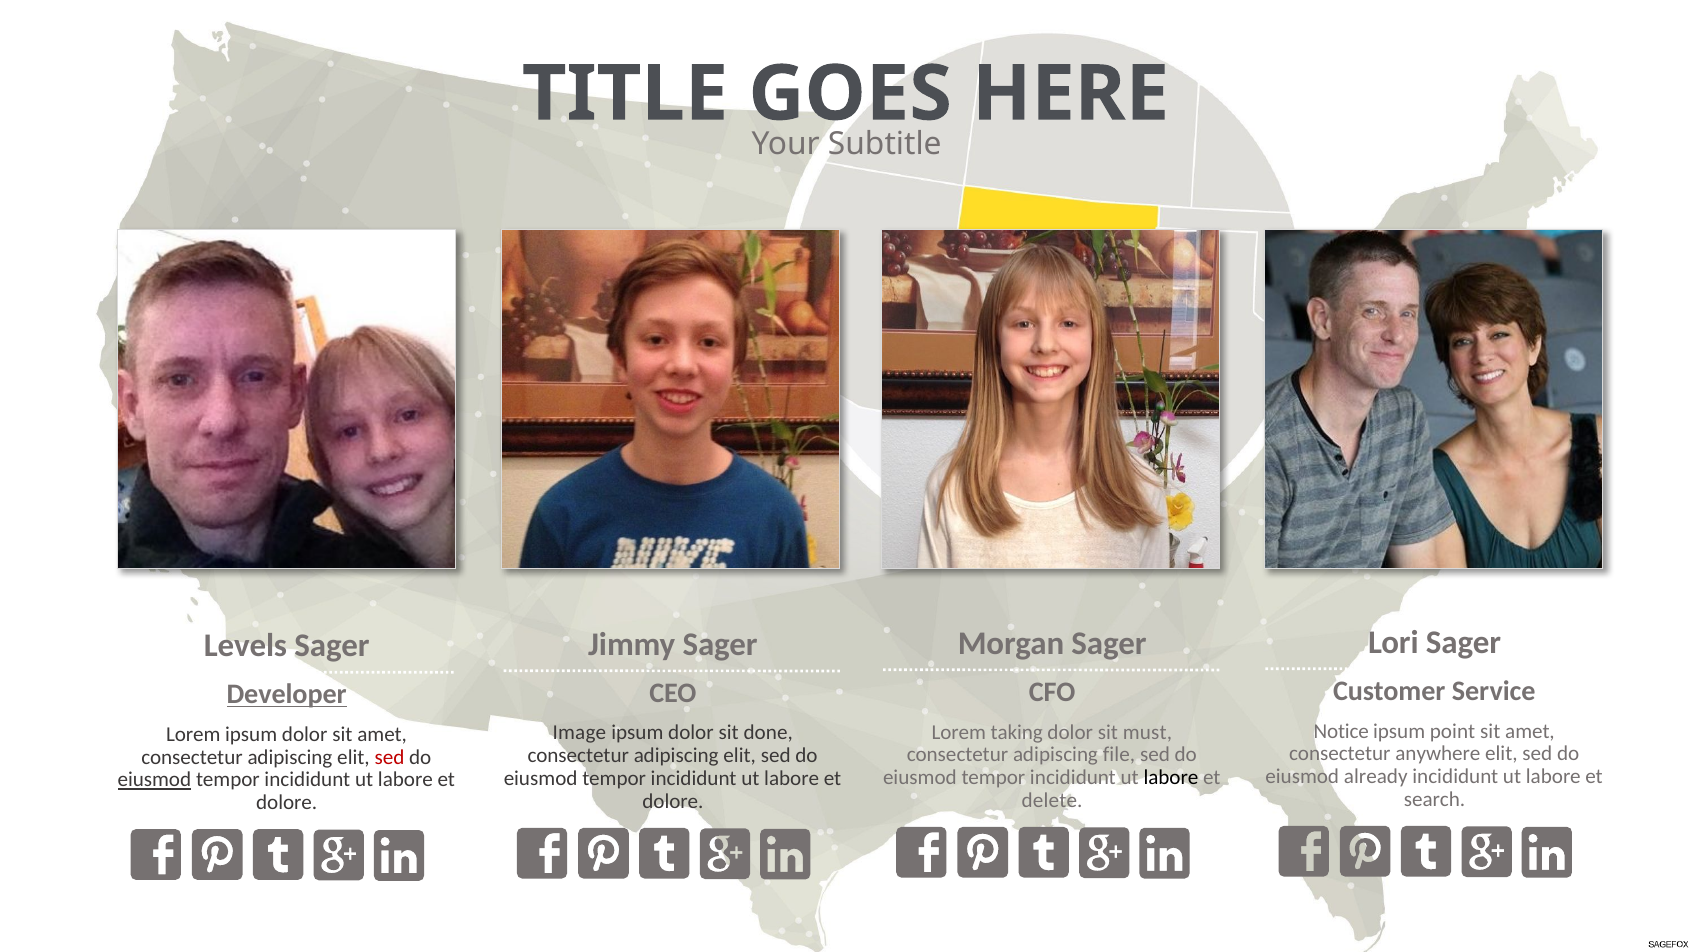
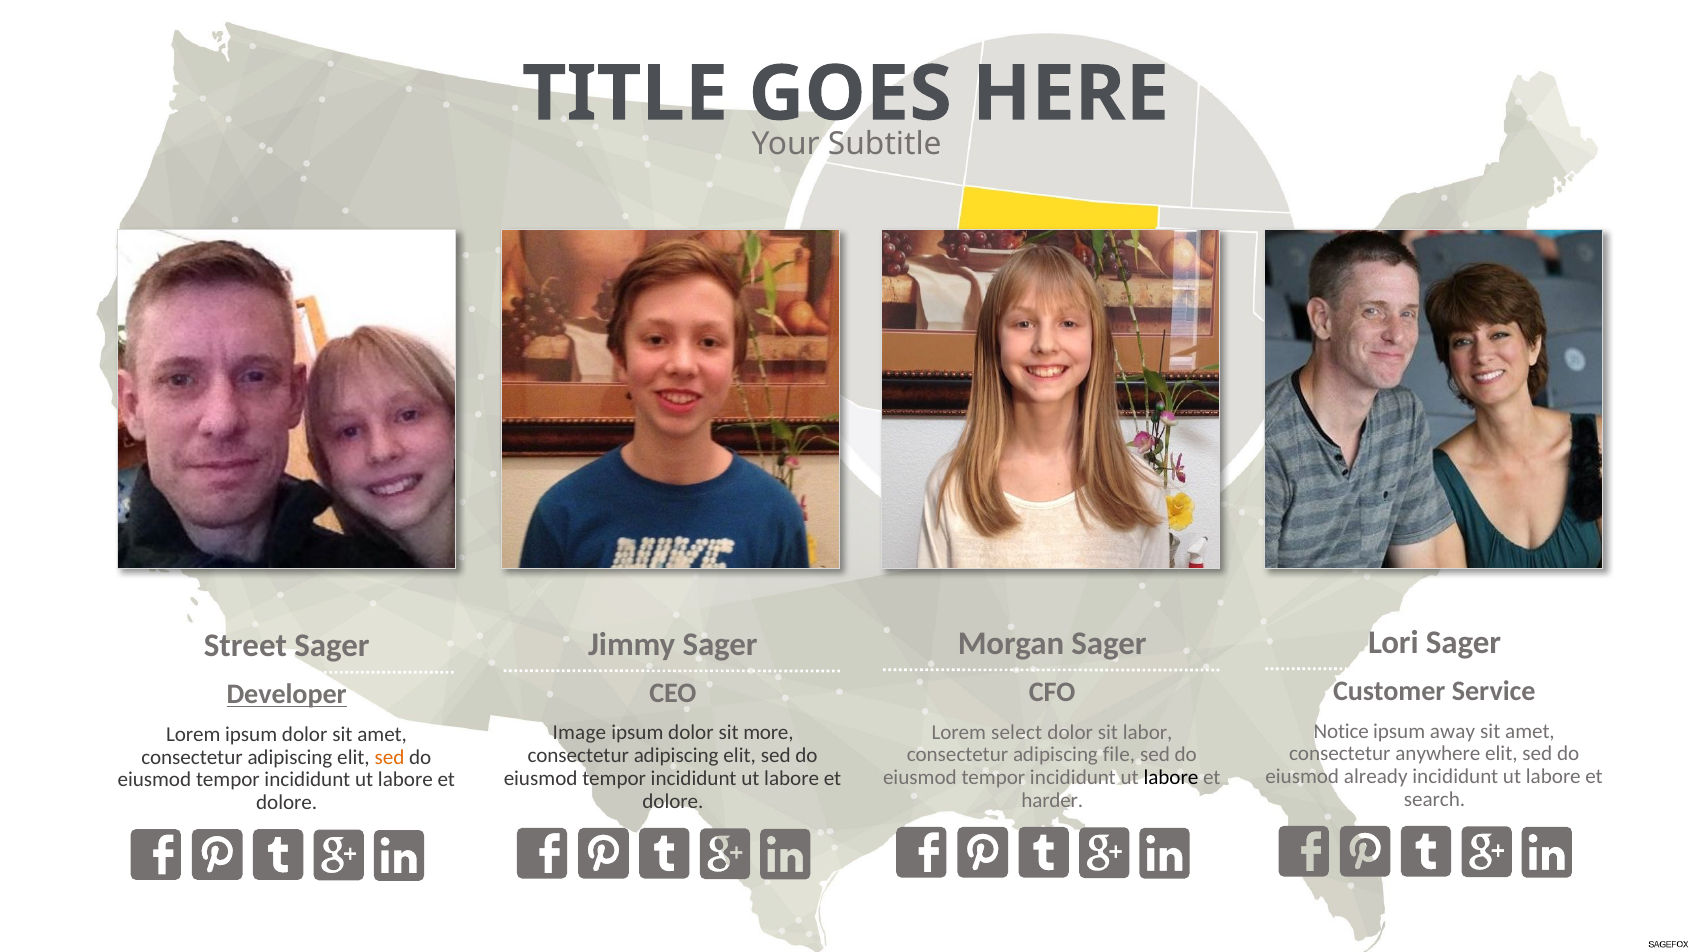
Levels: Levels -> Street (245, 646)
point: point -> away (1453, 731)
taking: taking -> select (1017, 732)
must: must -> labor (1148, 732)
done: done -> more (768, 733)
sed colour: red -> orange (389, 757)
eiusmod underline: present -> none (154, 780)
delete: delete -> harder (1052, 800)
